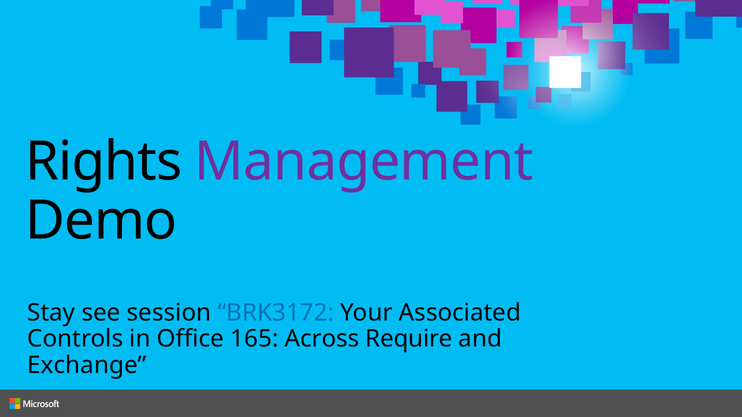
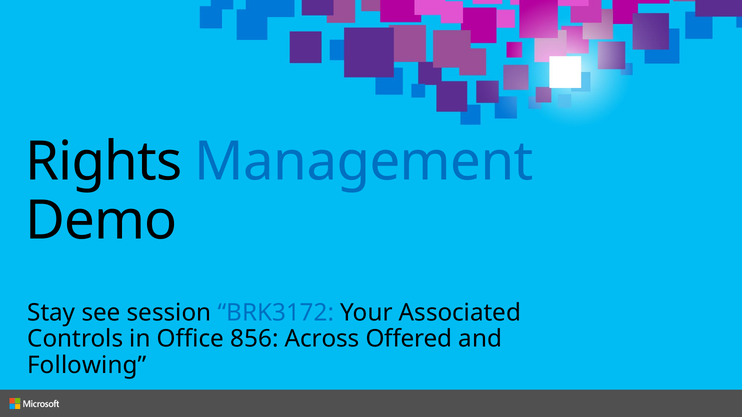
Management colour: purple -> blue (364, 162)
165: 165 -> 856 (254, 339)
Require: Require -> Offered (409, 339)
Exchange: Exchange -> Following (87, 365)
